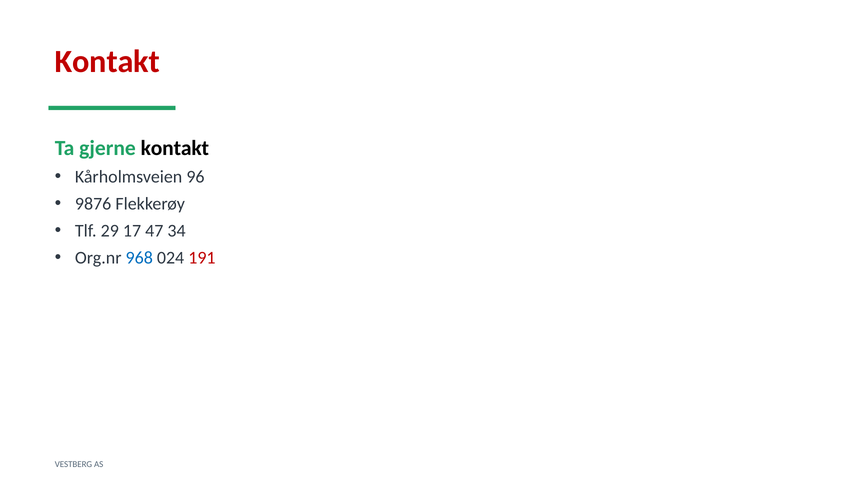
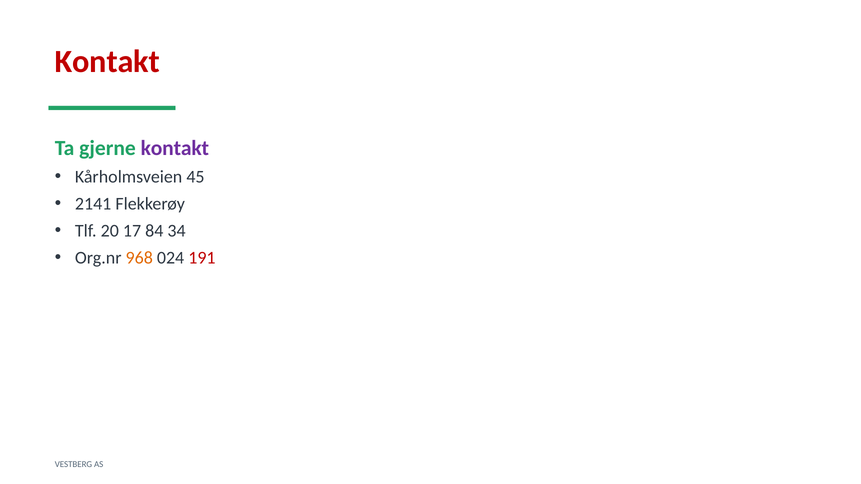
kontakt colour: black -> purple (175, 148)
96: 96 -> 45 (195, 177)
9876: 9876 -> 2141 (93, 204)
29: 29 -> 20 (110, 231)
47: 47 -> 84 (154, 231)
968 colour: blue -> orange (139, 258)
